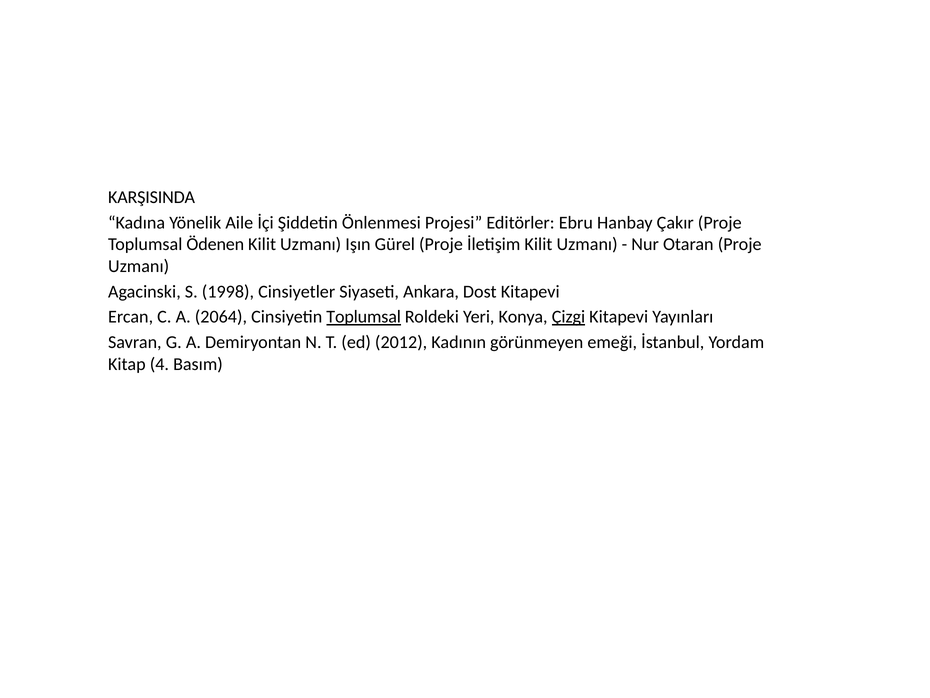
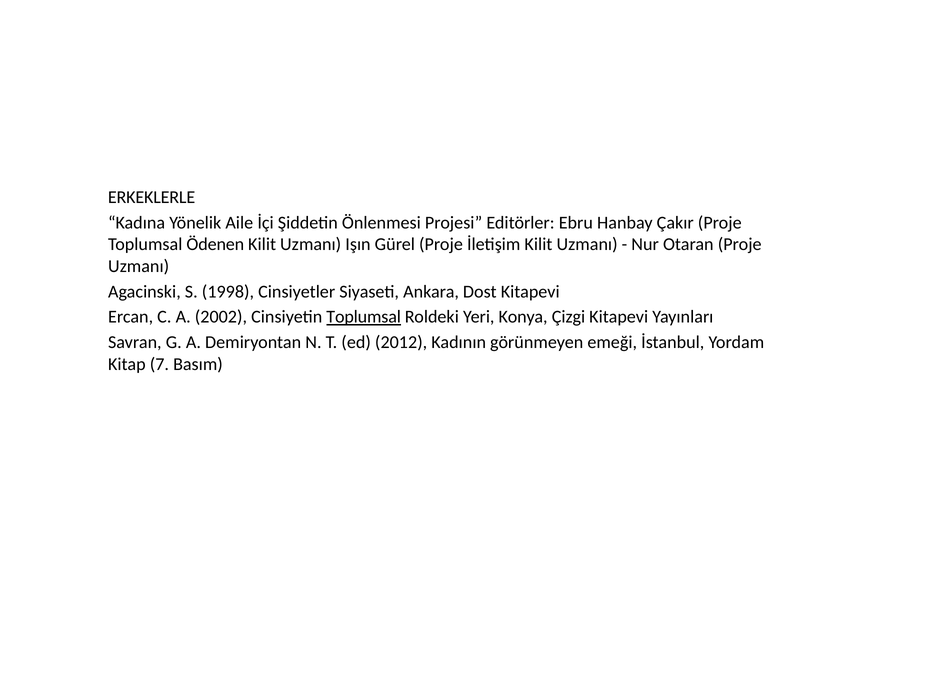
KARŞISINDA: KARŞISINDA -> ERKEKLERLE (152, 197)
2064: 2064 -> 2002 (221, 317)
Çizgi underline: present -> none (569, 317)
4: 4 -> 7 (159, 364)
